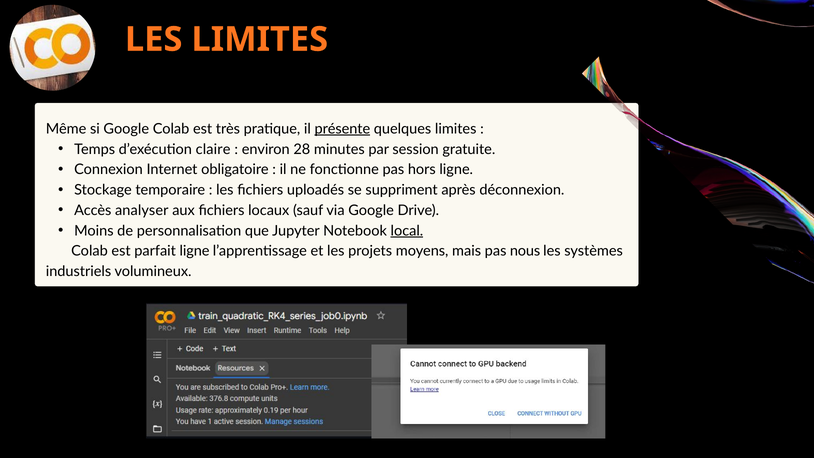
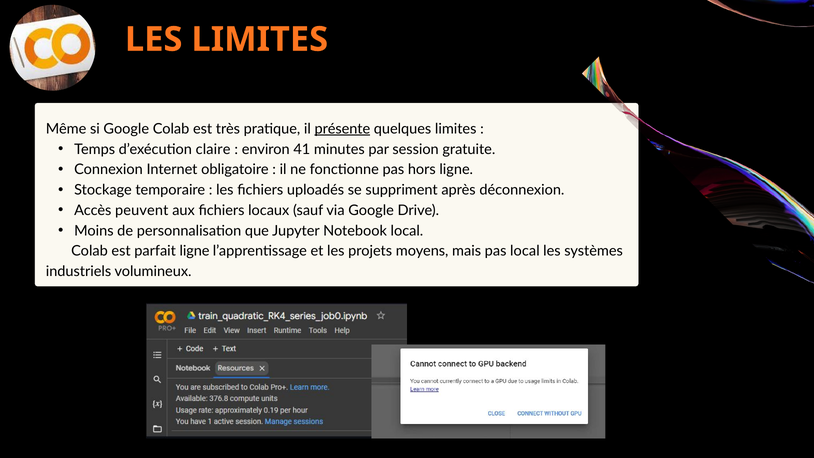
28: 28 -> 41 (302, 149)
analyser: analyser -> peuvent (142, 210)
local underline: present -> none (407, 231)
pas nous: nous -> local (525, 251)
